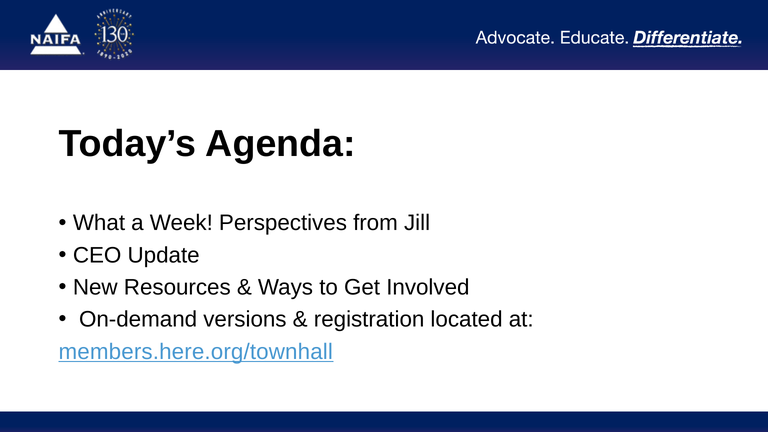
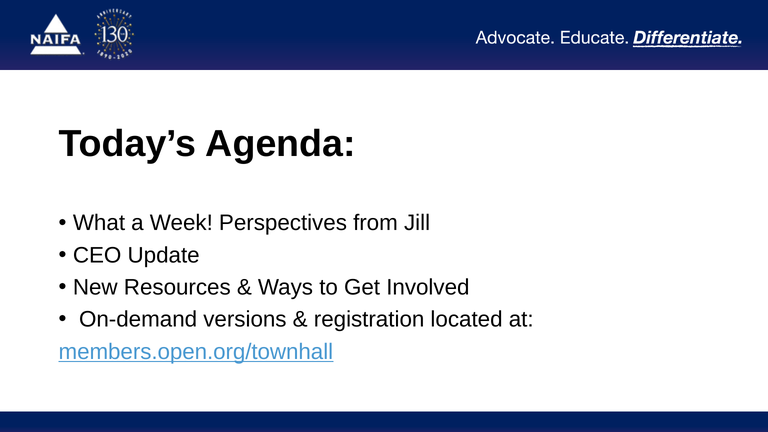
members.here.org/townhall: members.here.org/townhall -> members.open.org/townhall (196, 352)
